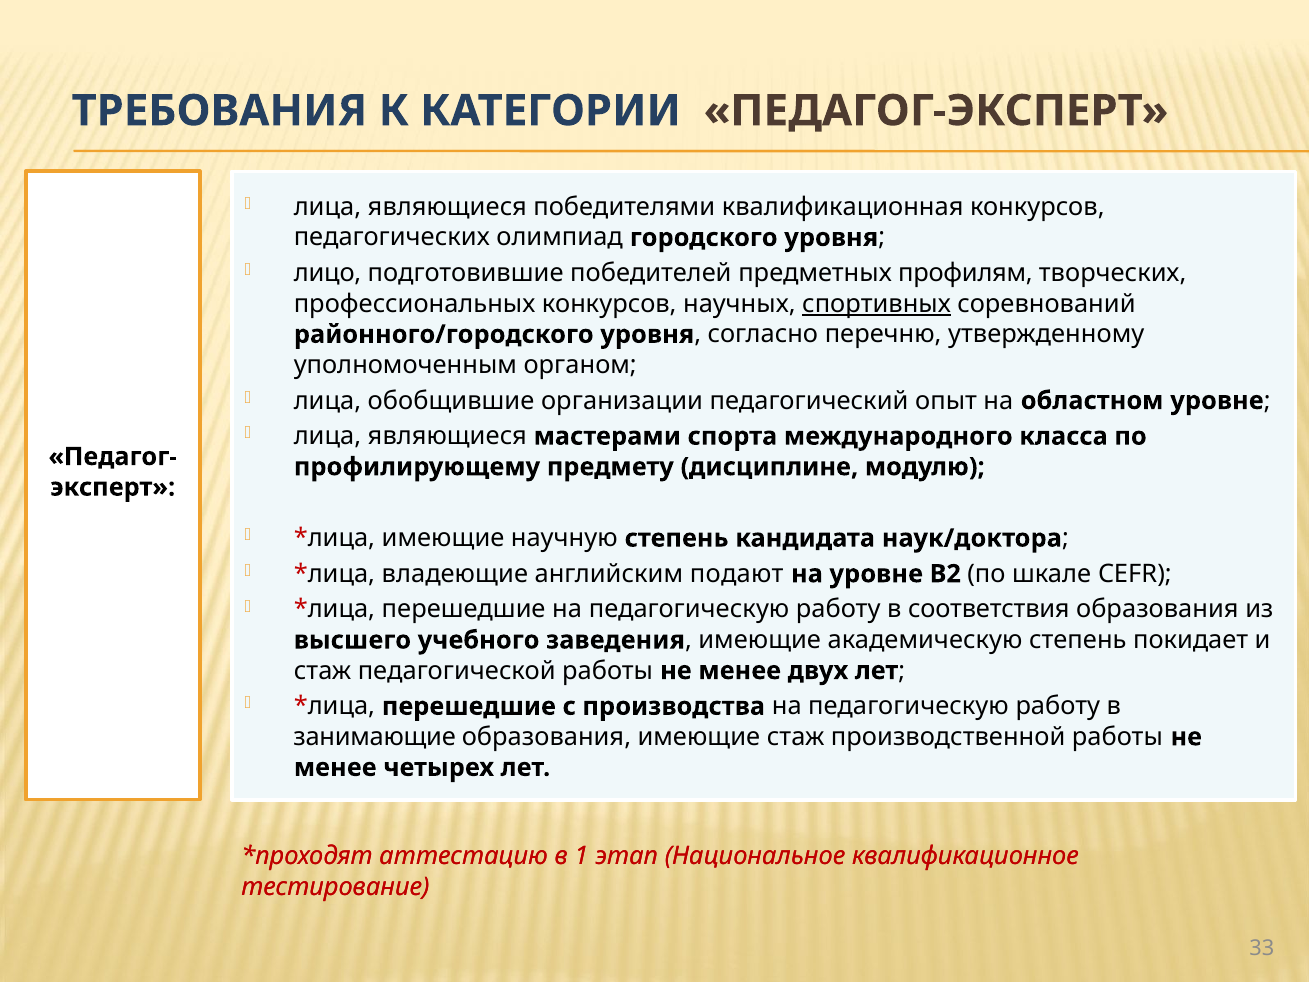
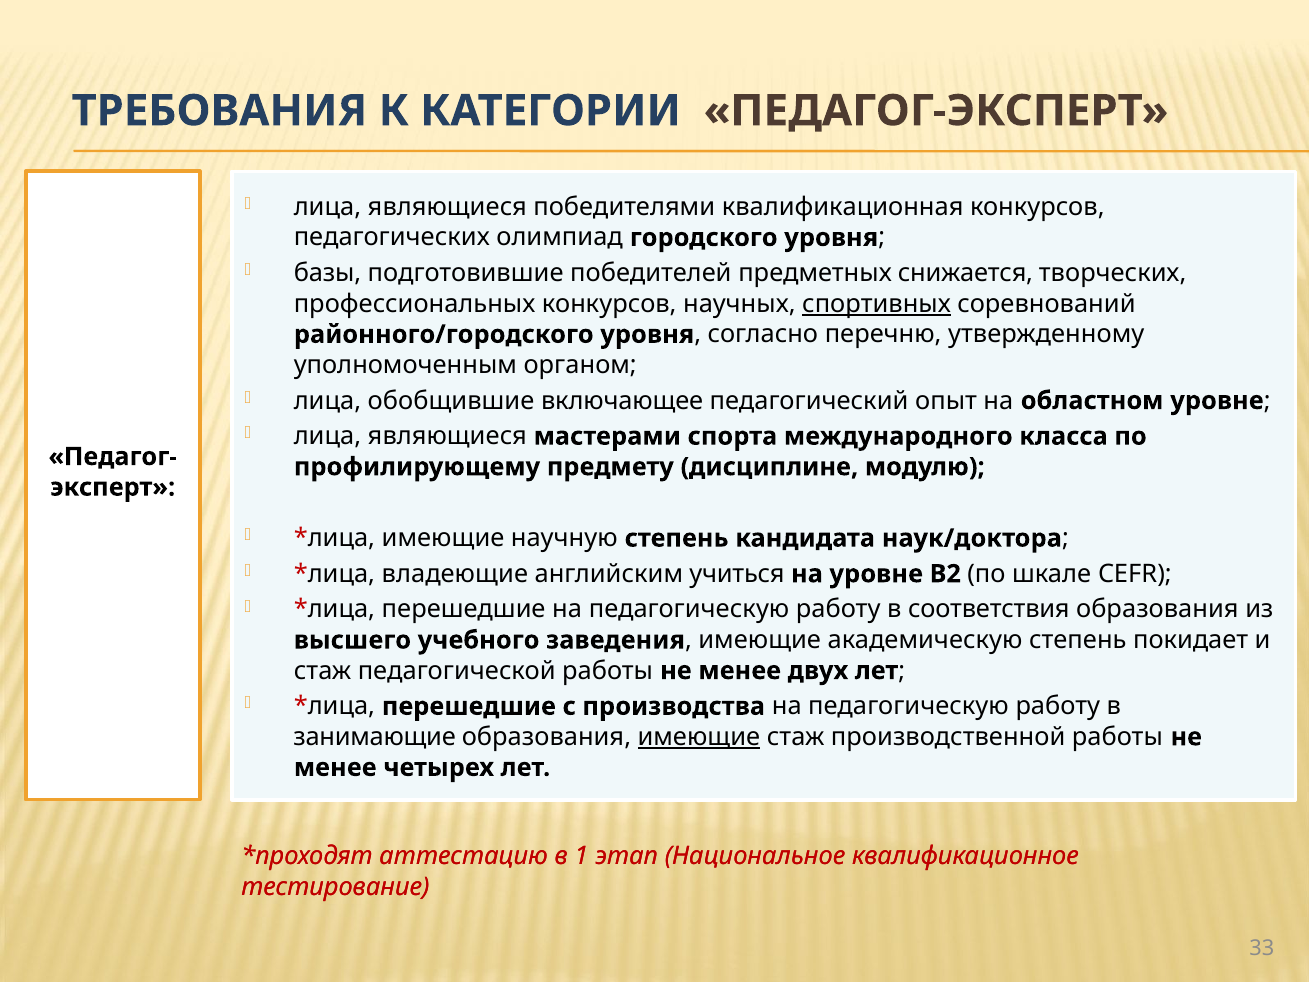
лицо: лицо -> базы (328, 273)
профилям: профилям -> снижается (965, 273)
организации: организации -> включающее (622, 401)
подают: подают -> учиться (737, 574)
имеющие underline: none -> present (699, 737)
